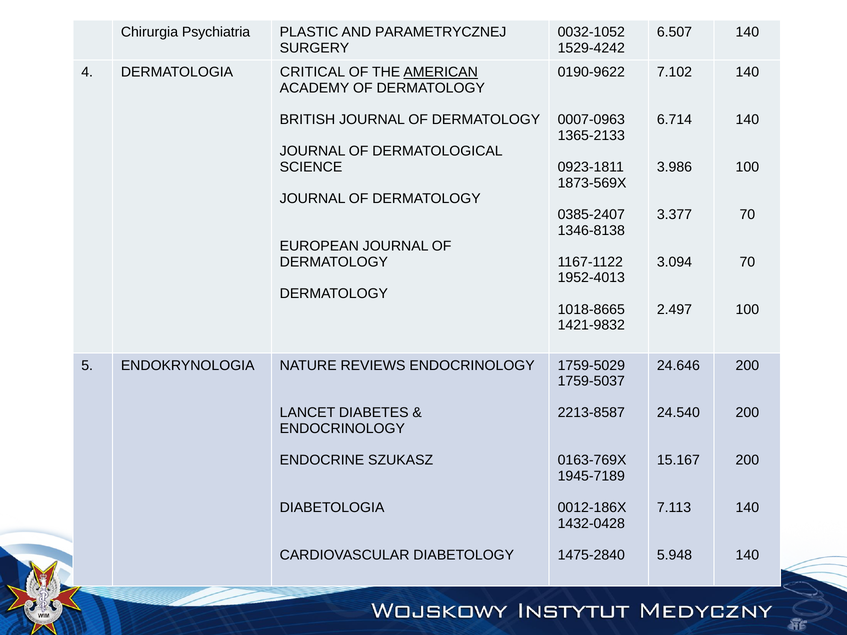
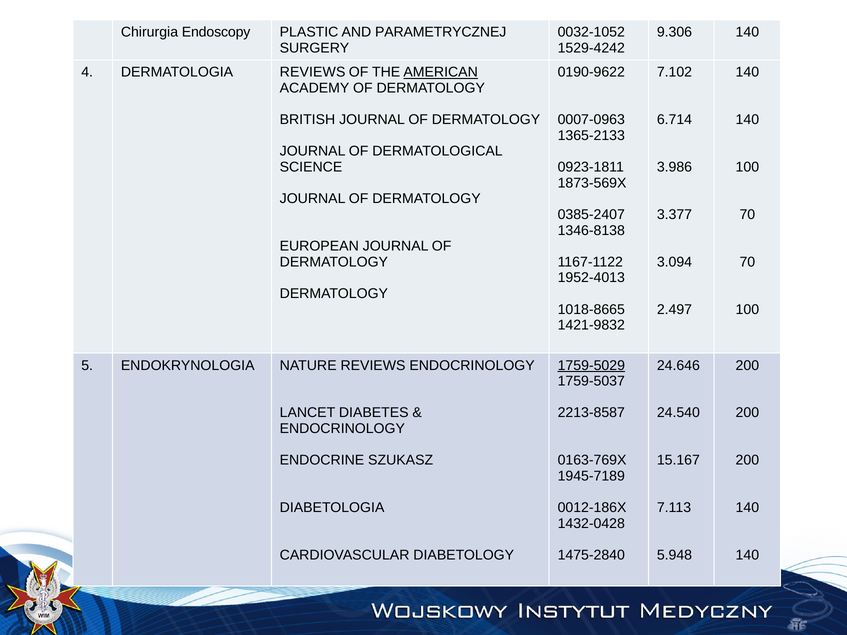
Psychiatria: Psychiatria -> Endoscopy (216, 32)
6.507: 6.507 -> 9.306 (674, 32)
DERMATOLOGIA CRITICAL: CRITICAL -> REVIEWS (313, 72)
1759-5029 underline: none -> present (591, 365)
